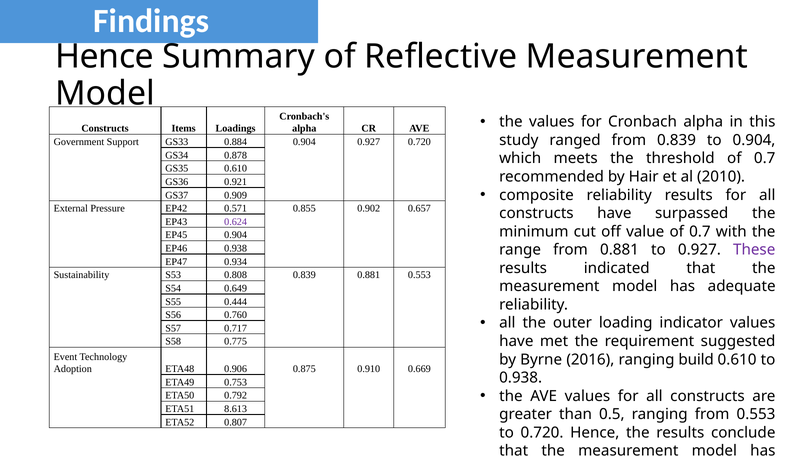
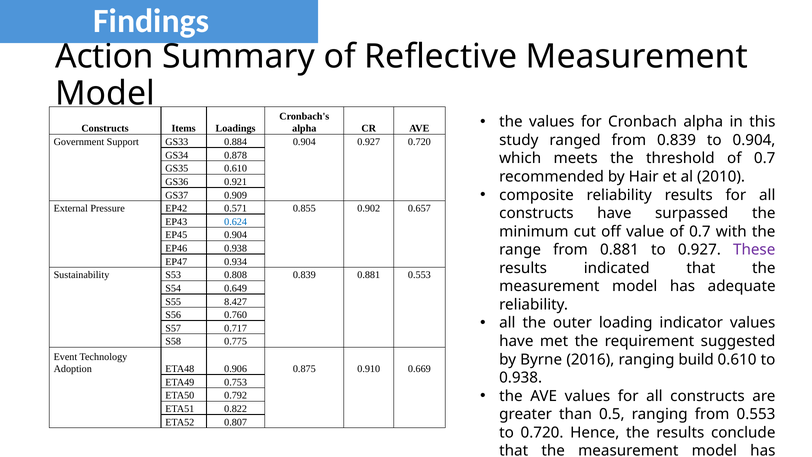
Hence: Hence -> Action (105, 57)
0.624 colour: purple -> blue (236, 222)
0.444: 0.444 -> 8.427 (236, 302)
8.613: 8.613 -> 0.822 (236, 409)
